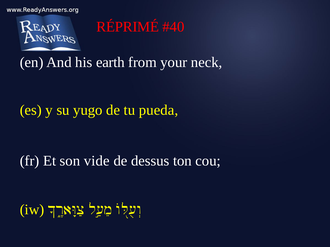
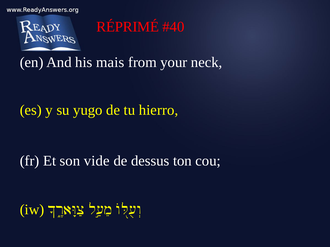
earth: earth -> mais (110, 62)
pueda: pueda -> hierro (159, 110)
